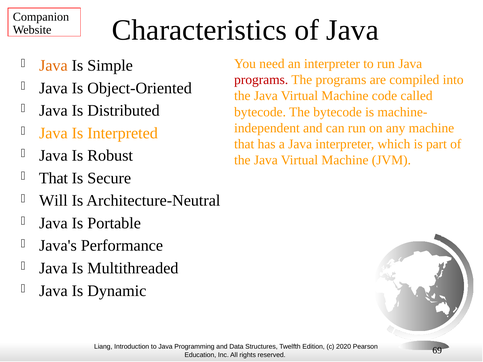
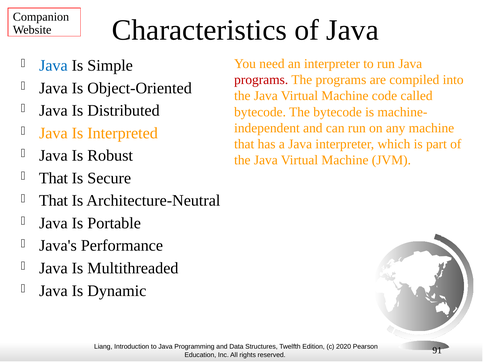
Java colour: orange -> blue (53, 66)
Will: Will -> That (53, 201)
69: 69 -> 91 (437, 351)
